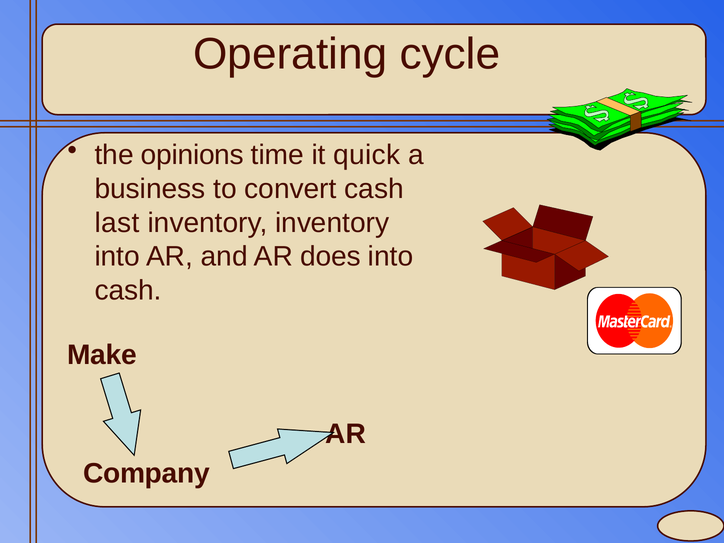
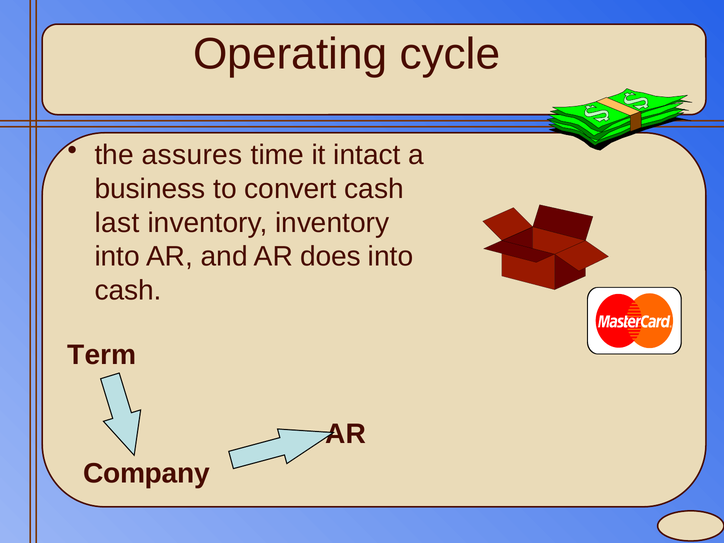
opinions: opinions -> assures (192, 155)
quick: quick -> intact (367, 155)
Make: Make -> Term (102, 355)
